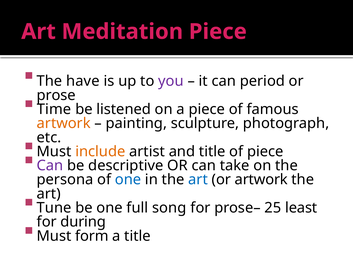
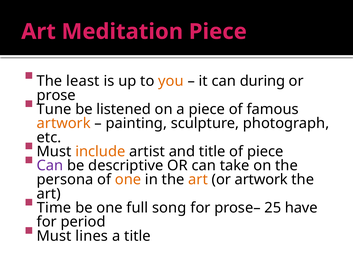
have: have -> least (83, 81)
you colour: purple -> orange (171, 81)
period: period -> during (262, 81)
Time: Time -> Tune (54, 110)
one colour: blue -> orange (128, 180)
art colour: blue -> orange (198, 180)
Tune: Tune -> Time (54, 208)
least: least -> have (301, 208)
during: during -> period (83, 223)
form: form -> lines (92, 237)
